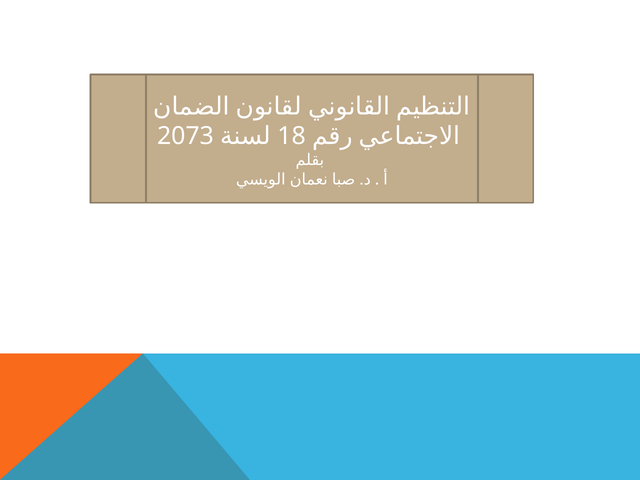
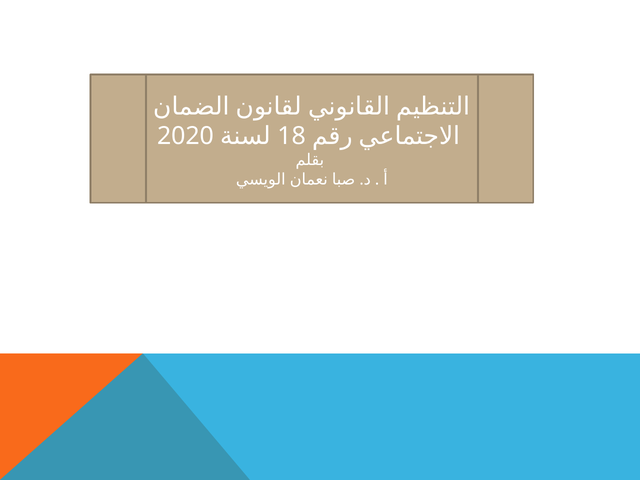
2073: 2073 -> 2020 (185, 136)
